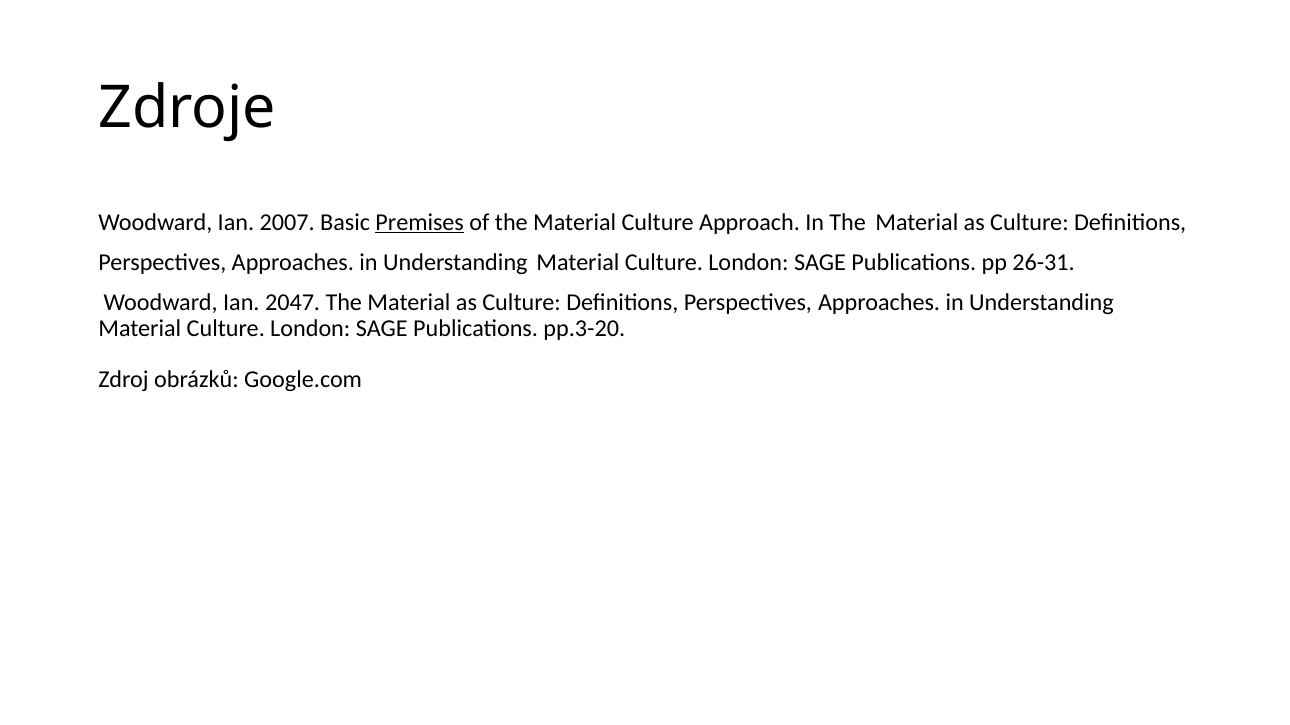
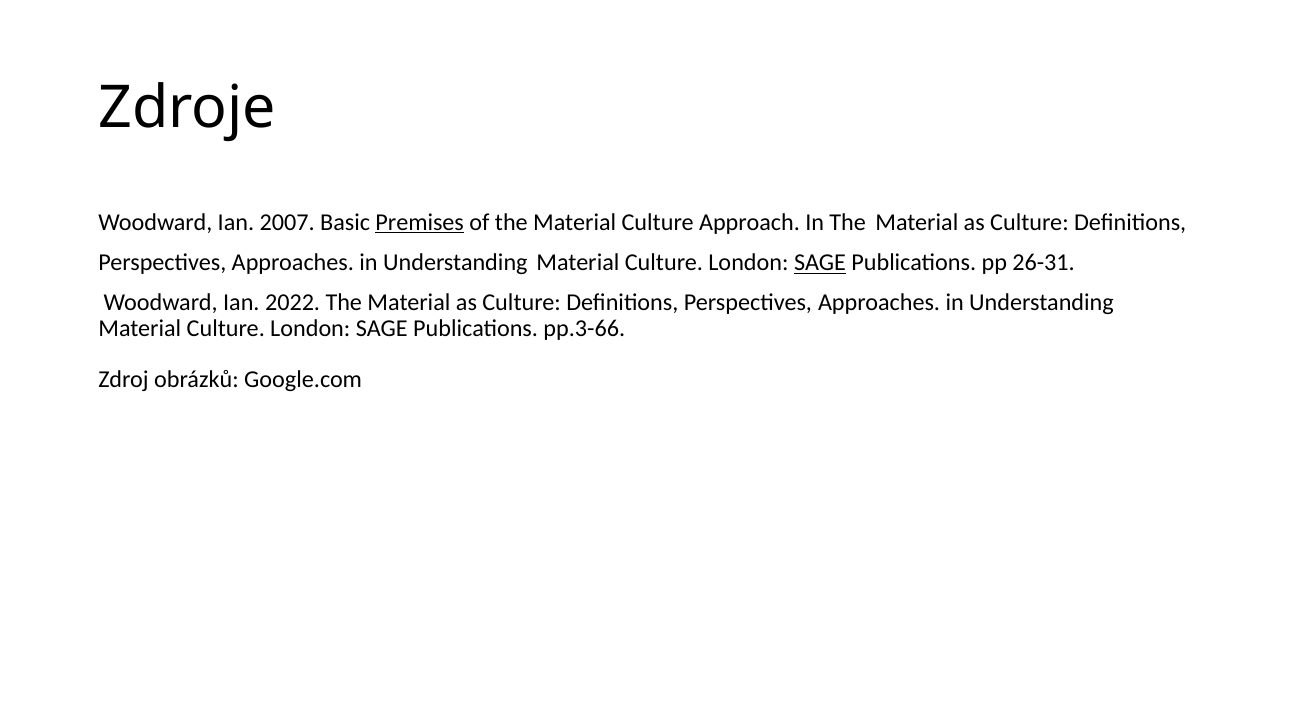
SAGE underline: none -> present (820, 263)
2047: 2047 -> 2022 (293, 303)
pp.3-20: pp.3-20 -> pp.3-66 (584, 329)
